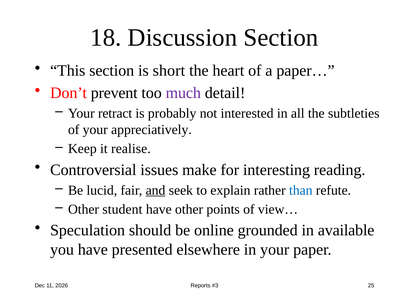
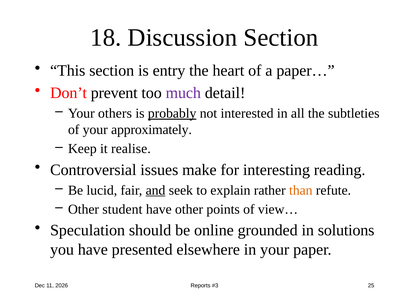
short: short -> entry (169, 71)
retract: retract -> others (115, 113)
probably underline: none -> present (172, 113)
appreciatively: appreciatively -> approximately (152, 130)
than colour: blue -> orange (301, 190)
available: available -> solutions (346, 230)
